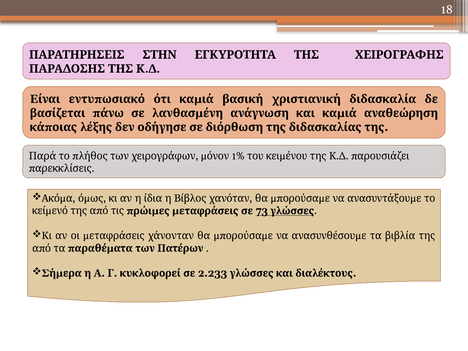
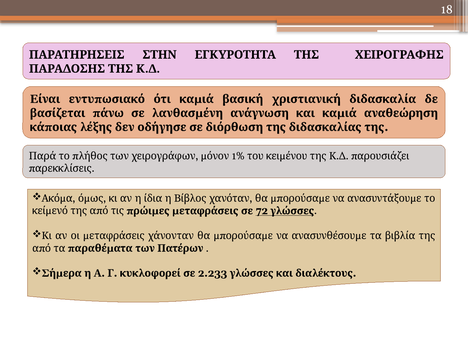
73: 73 -> 72 (262, 211)
